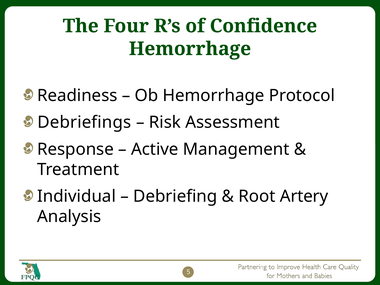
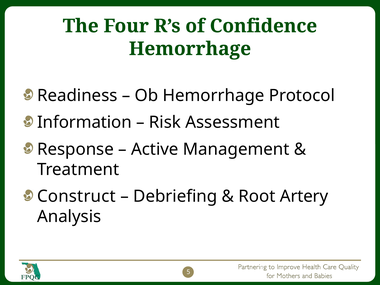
Debriefings: Debriefings -> Information (84, 122)
Individual: Individual -> Construct (76, 196)
